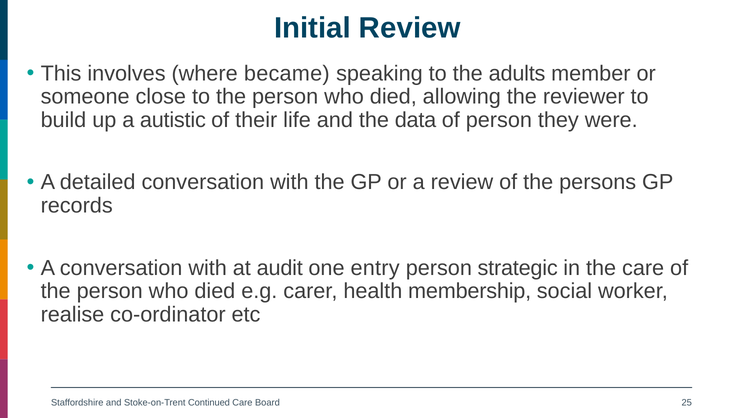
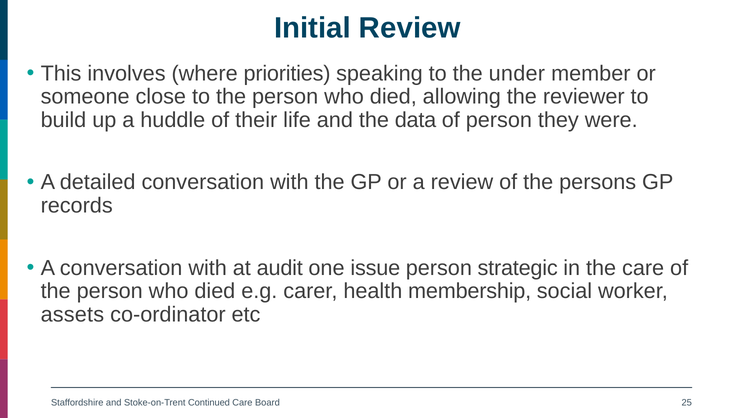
became: became -> priorities (287, 73)
adults: adults -> under (517, 73)
autistic: autistic -> huddle (173, 120)
entry: entry -> issue (375, 268)
realise: realise -> assets (72, 315)
